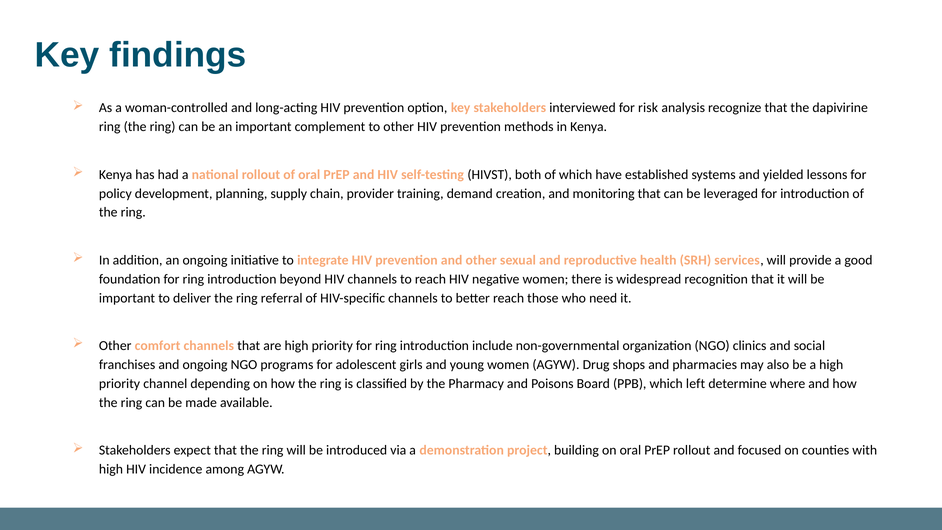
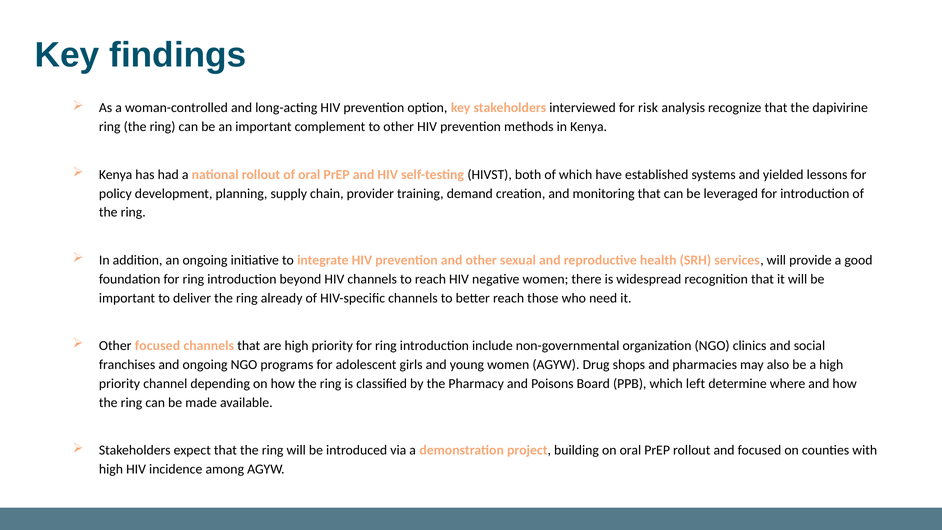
referral: referral -> already (282, 298)
Other comfort: comfort -> focused (157, 346)
